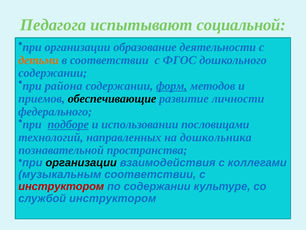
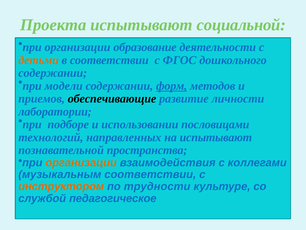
Педагога: Педагога -> Проекта (53, 25)
района: района -> модели (64, 86)
федерального: федерального -> лаборатории (55, 111)
подборе underline: present -> none (68, 124)
на дошкольника: дошкольника -> испытывают (216, 137)
организации colour: black -> orange (81, 162)
инструктором colour: red -> orange (61, 186)
по содержании: содержании -> трудности (157, 186)
службой инструктором: инструктором -> педагогическое (113, 198)
